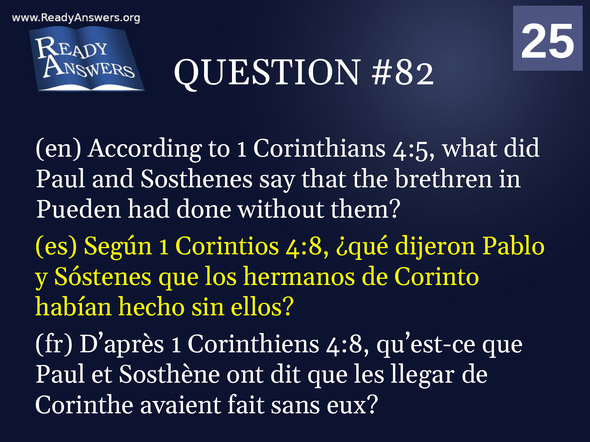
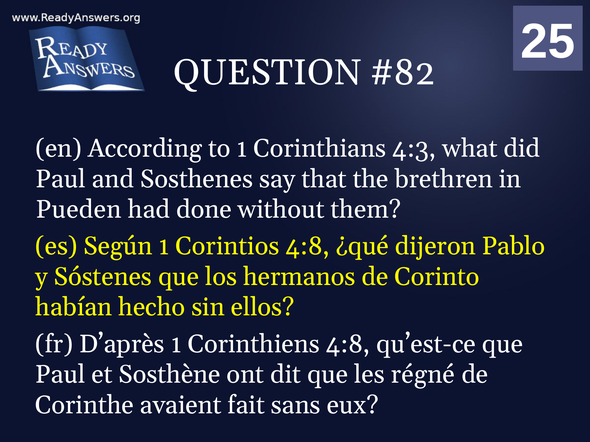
4:5: 4:5 -> 4:3 (414, 149)
llegar: llegar -> régné (423, 375)
